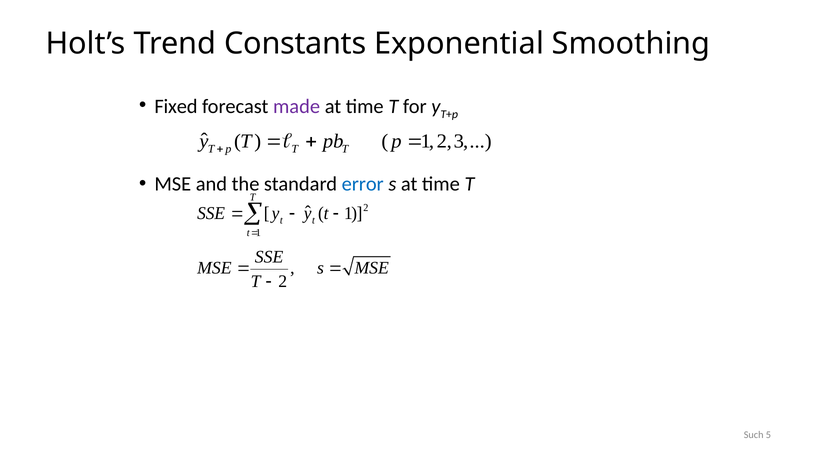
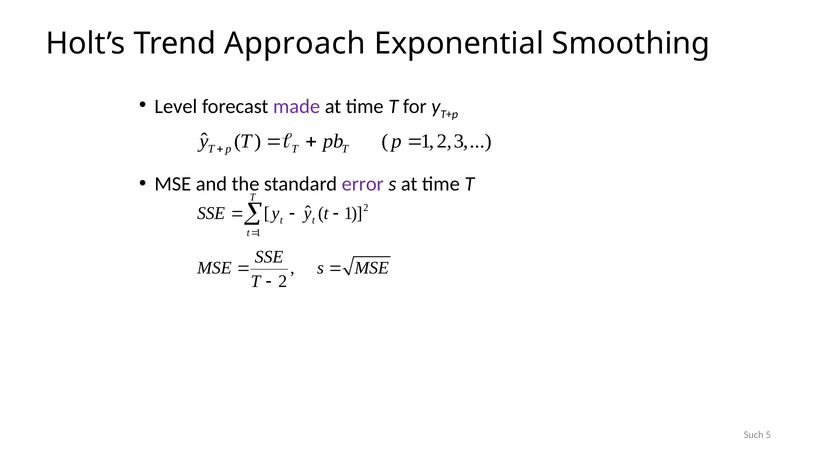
Constants: Constants -> Approach (295, 43)
Fixed: Fixed -> Level (176, 106)
error colour: blue -> purple (363, 184)
